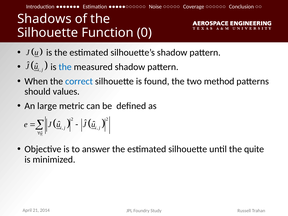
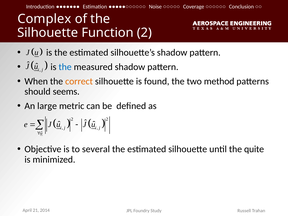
Shadows: Shadows -> Complex (44, 19)
Function 0: 0 -> 2 (144, 33)
correct colour: blue -> orange (79, 81)
values: values -> seems (66, 92)
answer: answer -> several (96, 149)
